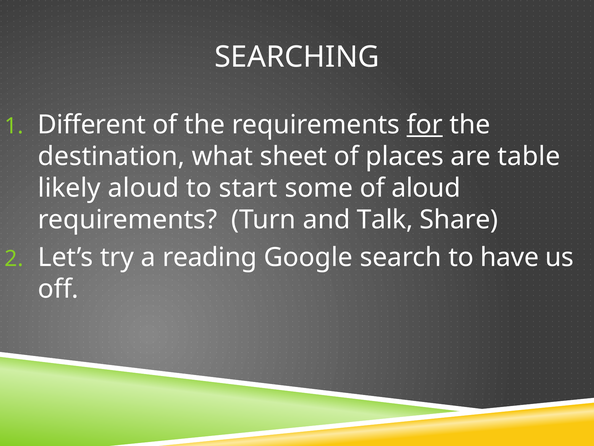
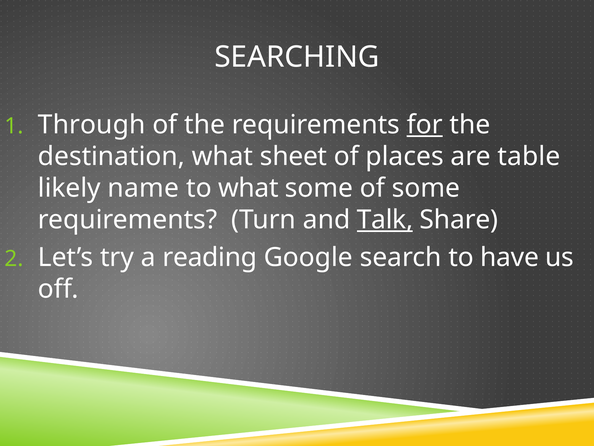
Different: Different -> Through (92, 125)
likely aloud: aloud -> name (143, 188)
to start: start -> what (248, 188)
of aloud: aloud -> some (426, 188)
Talk underline: none -> present (385, 220)
